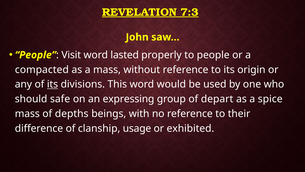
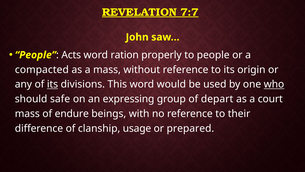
7:3: 7:3 -> 7:7 (190, 12)
Visit: Visit -> Acts (71, 55)
lasted: lasted -> ration (125, 55)
who underline: none -> present (274, 84)
spice: spice -> court (270, 99)
depths: depths -> endure (72, 113)
exhibited: exhibited -> prepared (190, 128)
